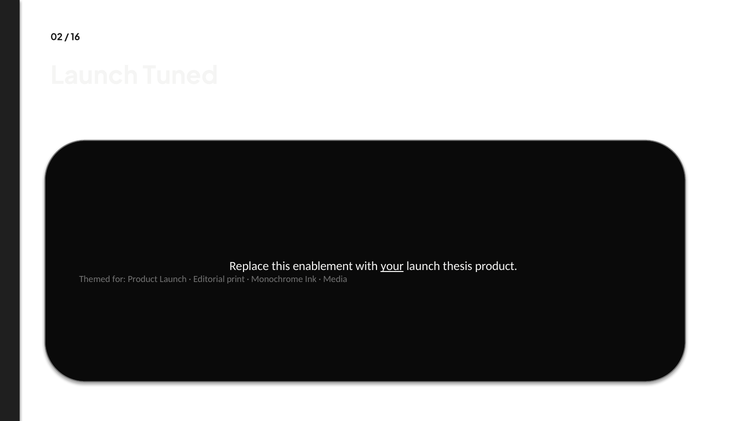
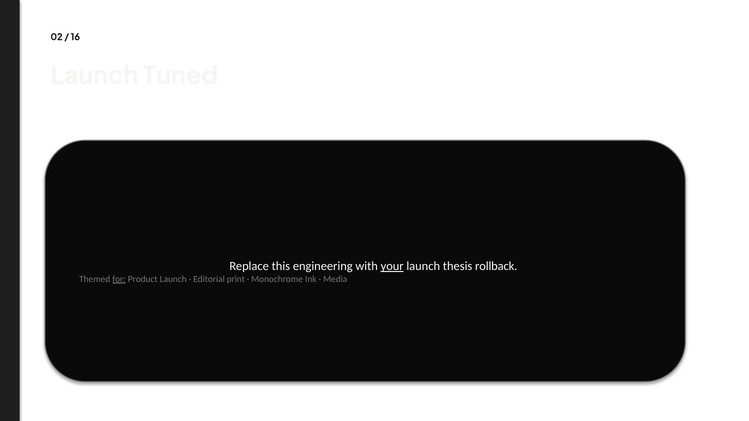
enablement: enablement -> engineering (323, 266)
thesis product: product -> rollback (496, 266)
for underline: none -> present (119, 279)
